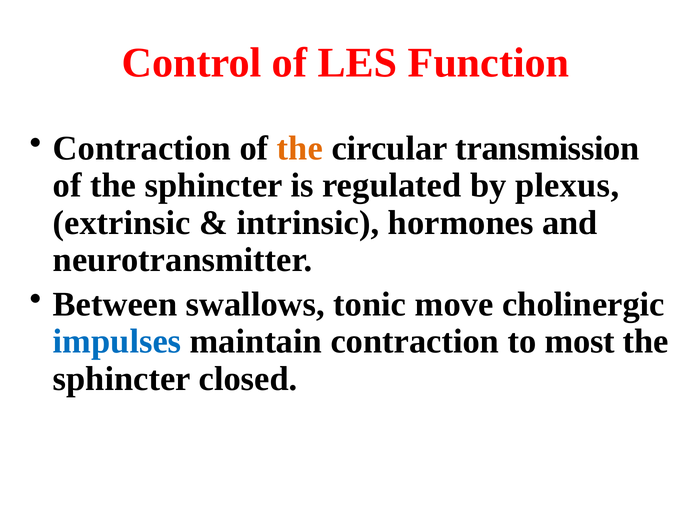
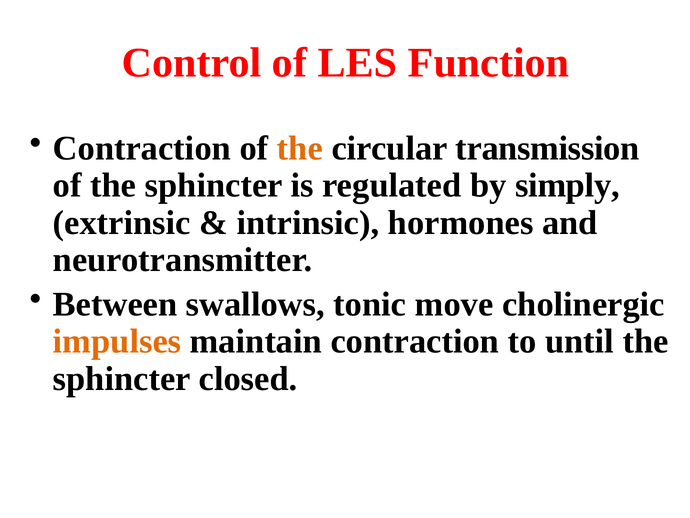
plexus: plexus -> simply (567, 185)
impulses colour: blue -> orange (117, 341)
most: most -> until (580, 341)
